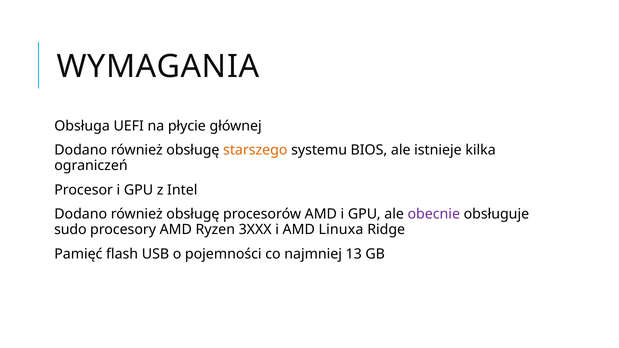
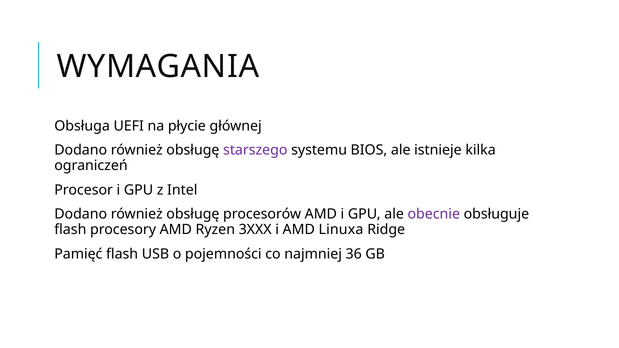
starszego colour: orange -> purple (255, 150)
sudo: sudo -> flash (70, 230)
13: 13 -> 36 (354, 254)
